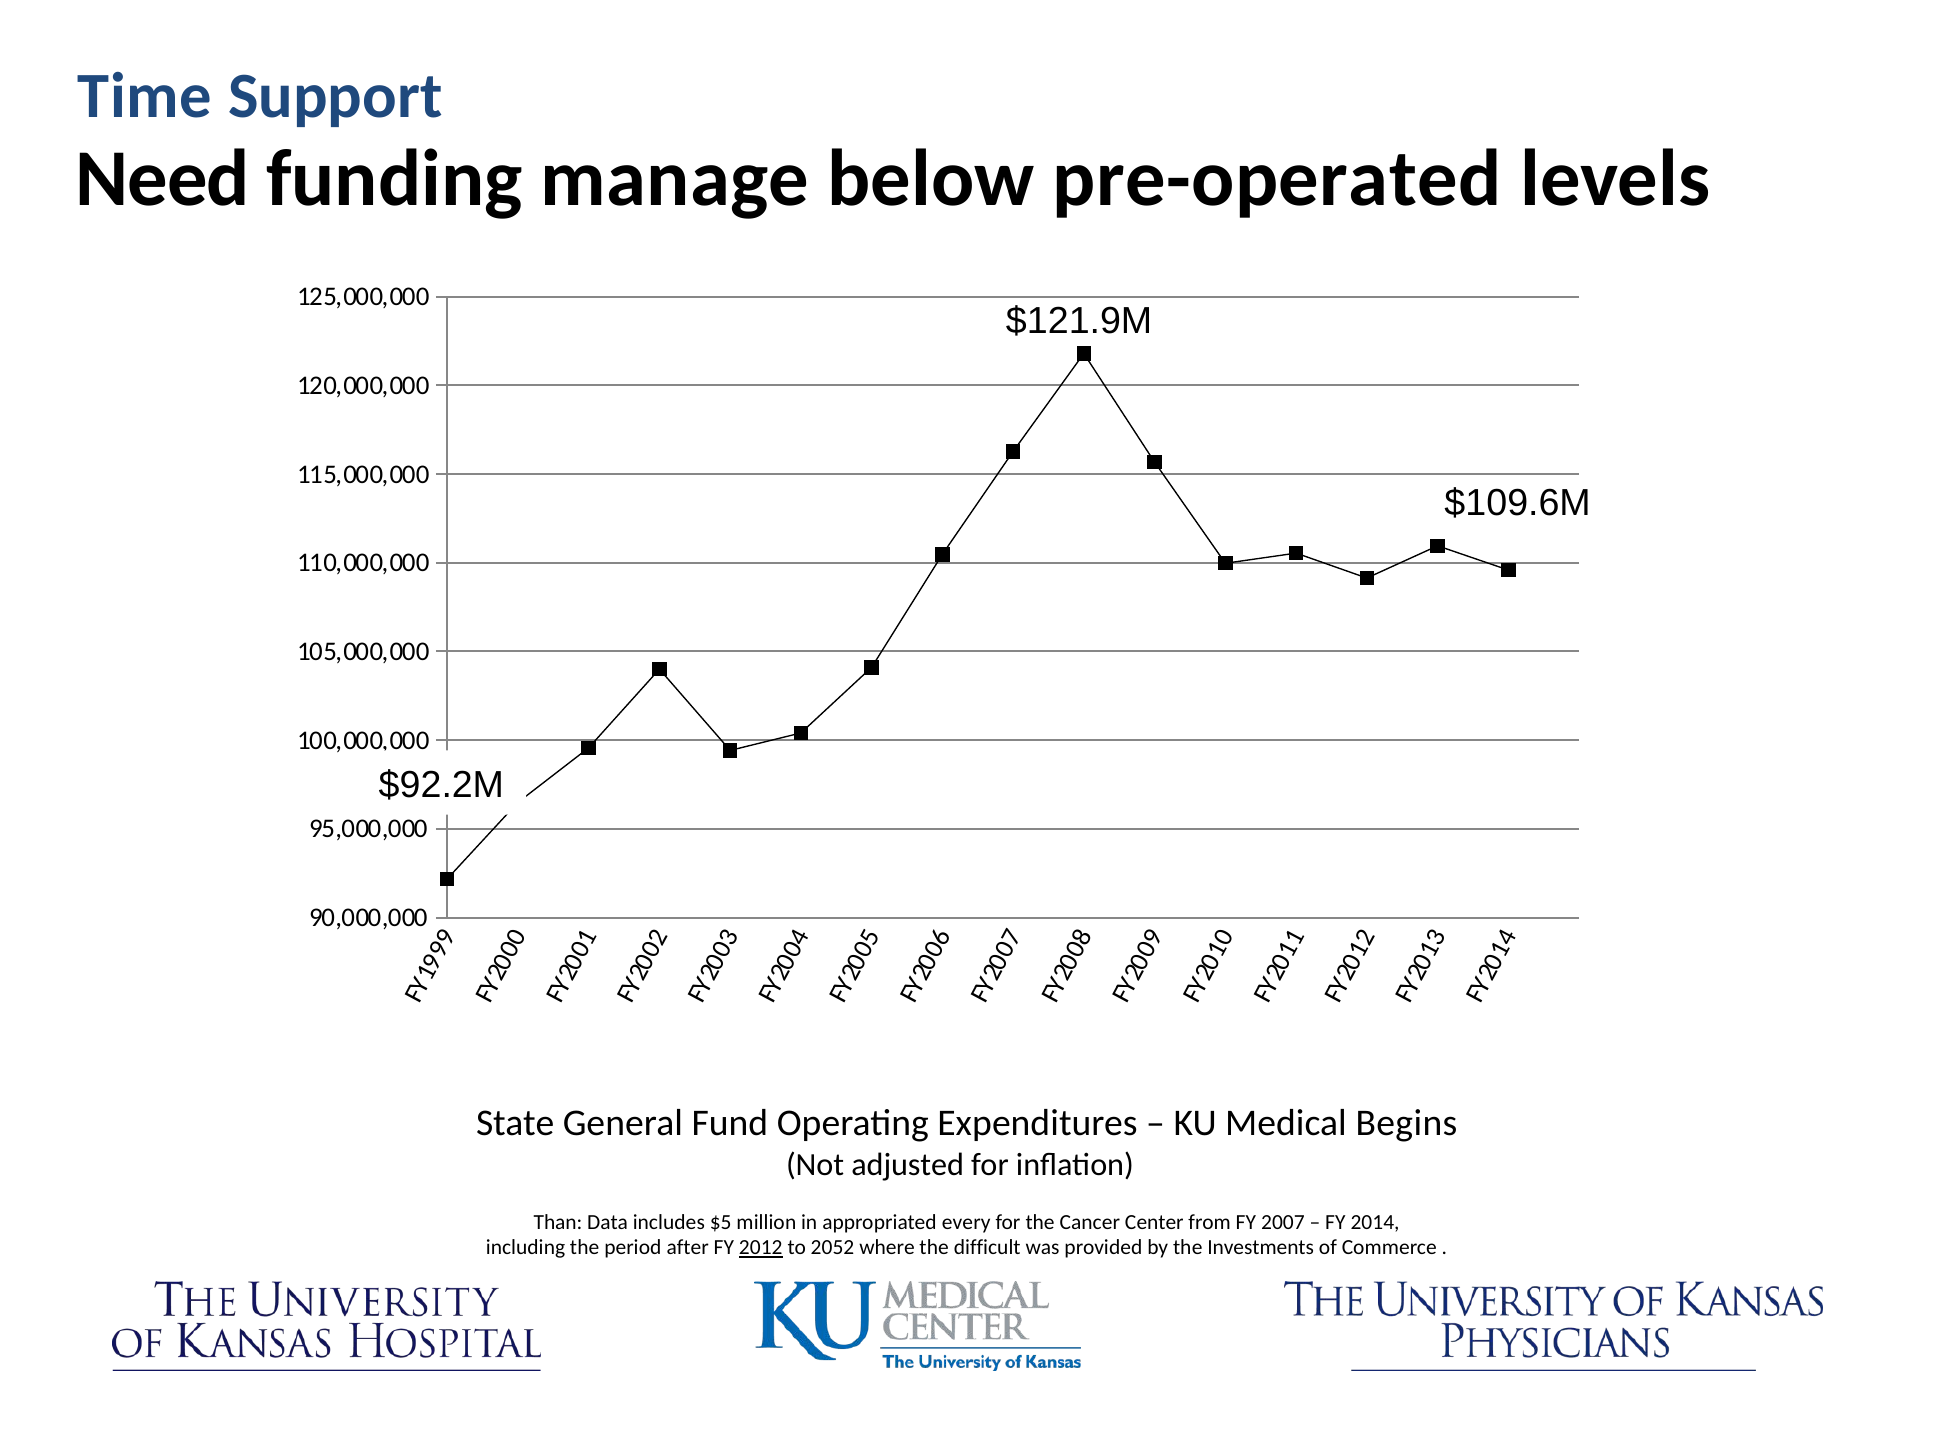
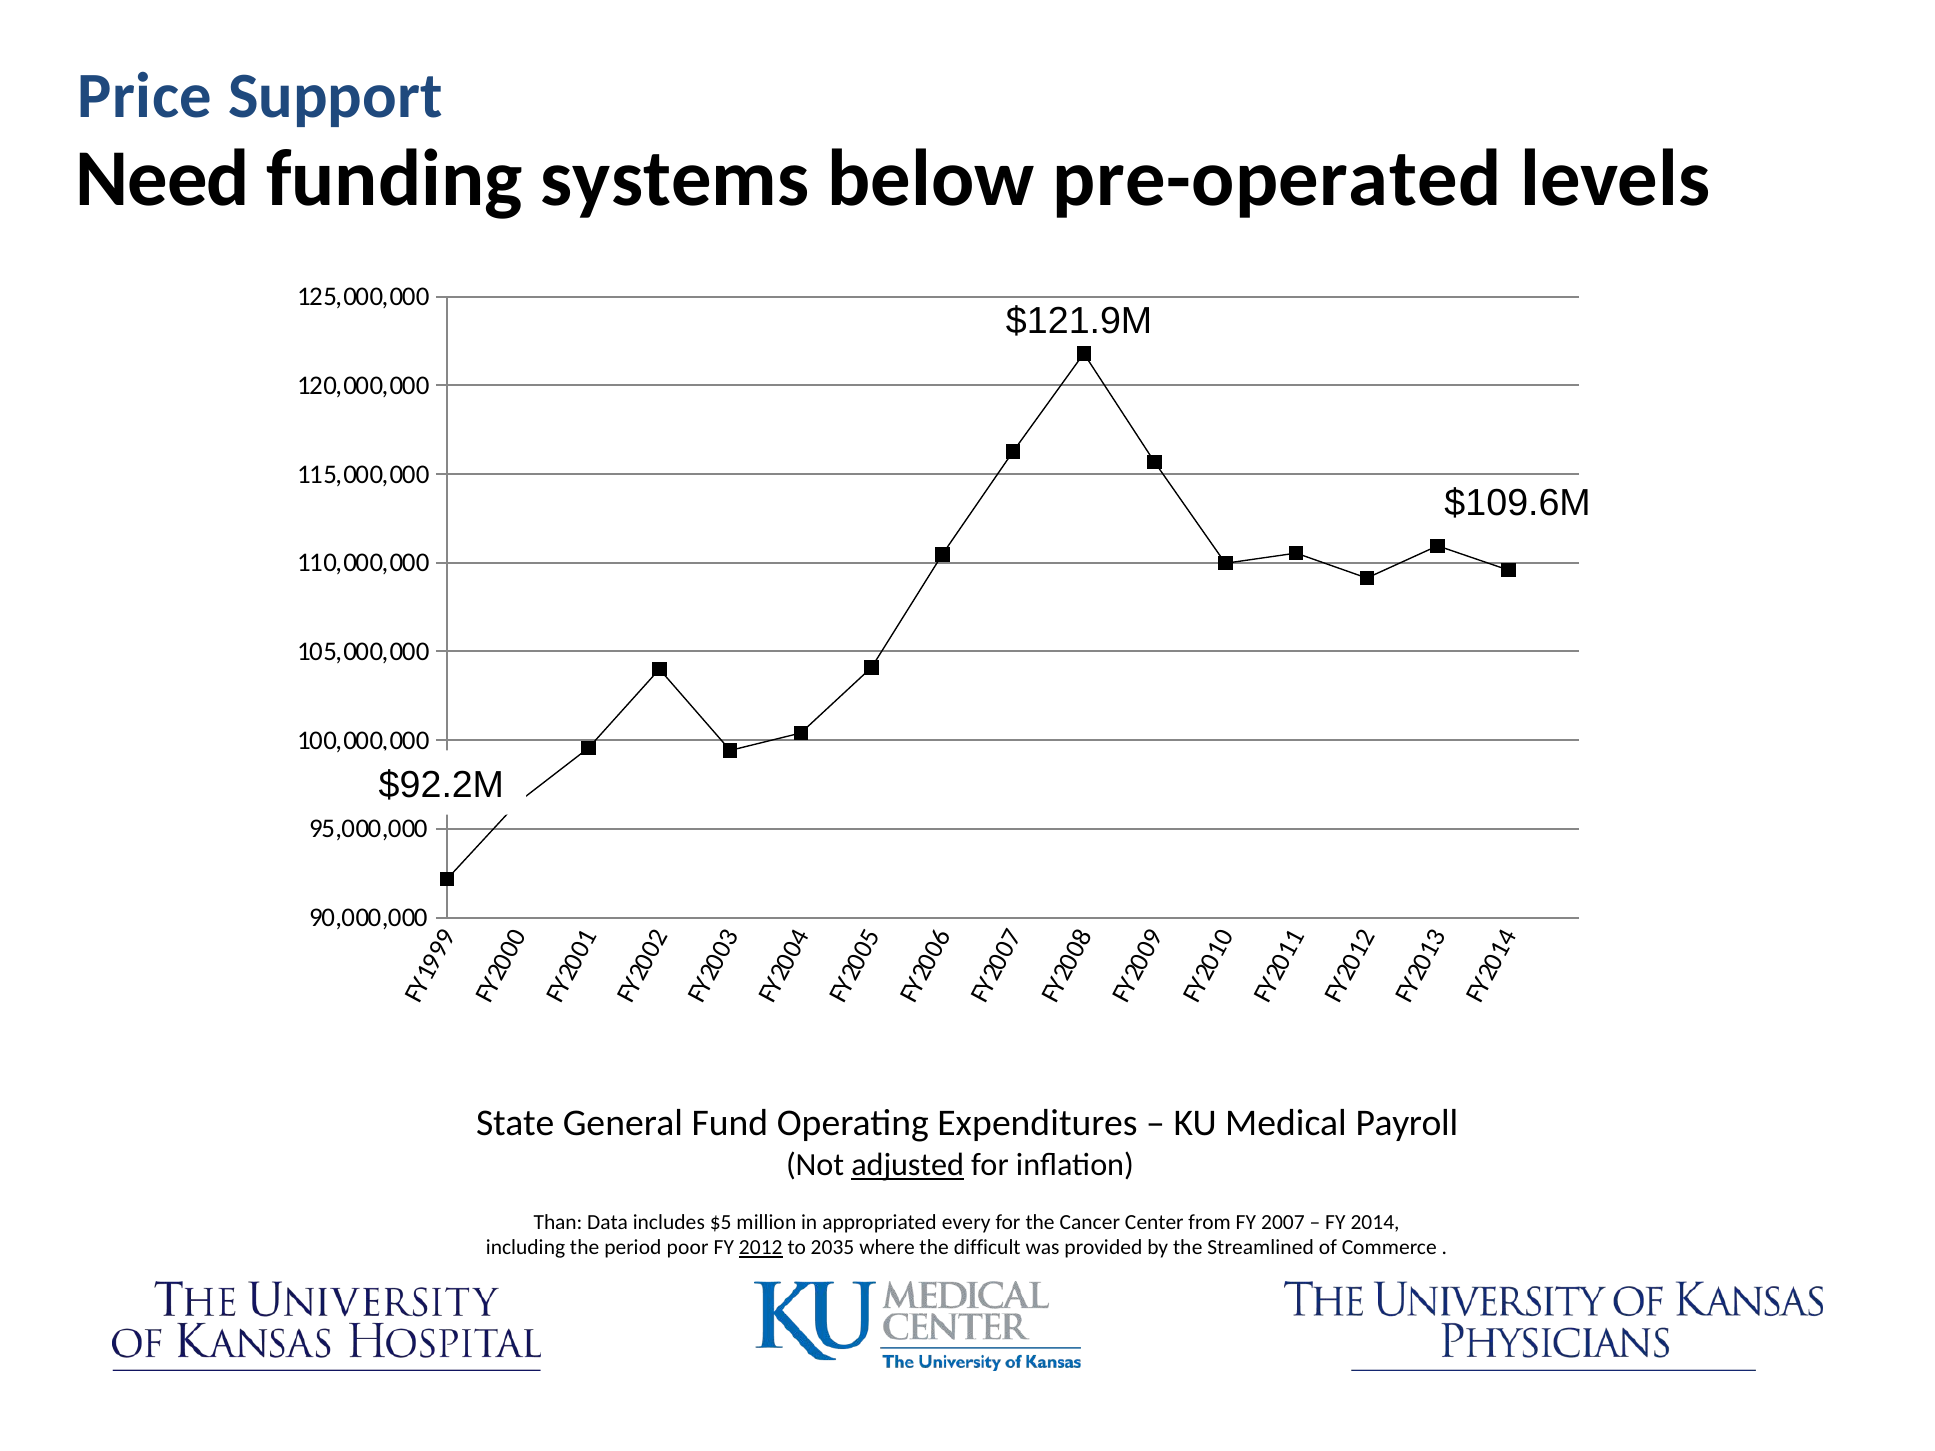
Time: Time -> Price (145, 96)
manage: manage -> systems (675, 179)
Begins: Begins -> Payroll (1407, 1123)
adjusted underline: none -> present (908, 1165)
after: after -> poor (688, 1248)
2052: 2052 -> 2035 (833, 1248)
Investments: Investments -> Streamlined (1261, 1248)
